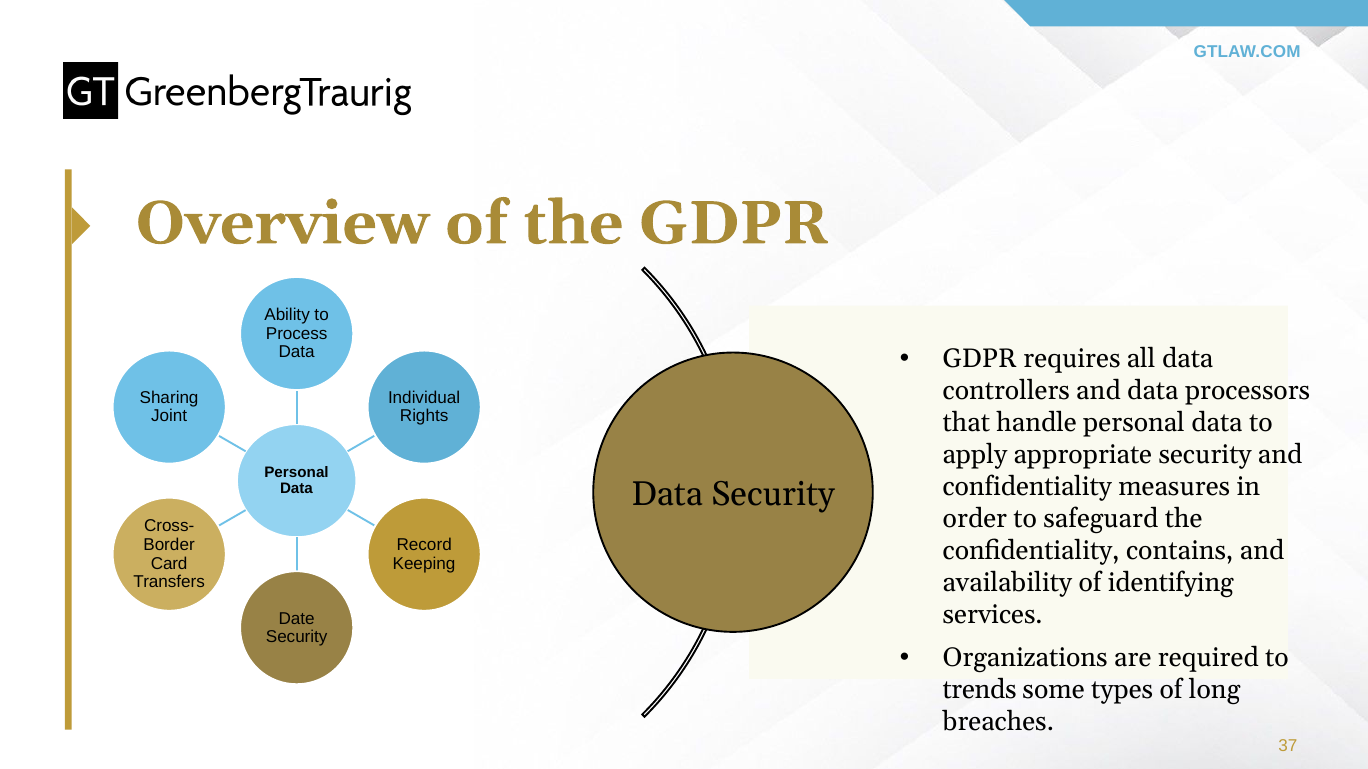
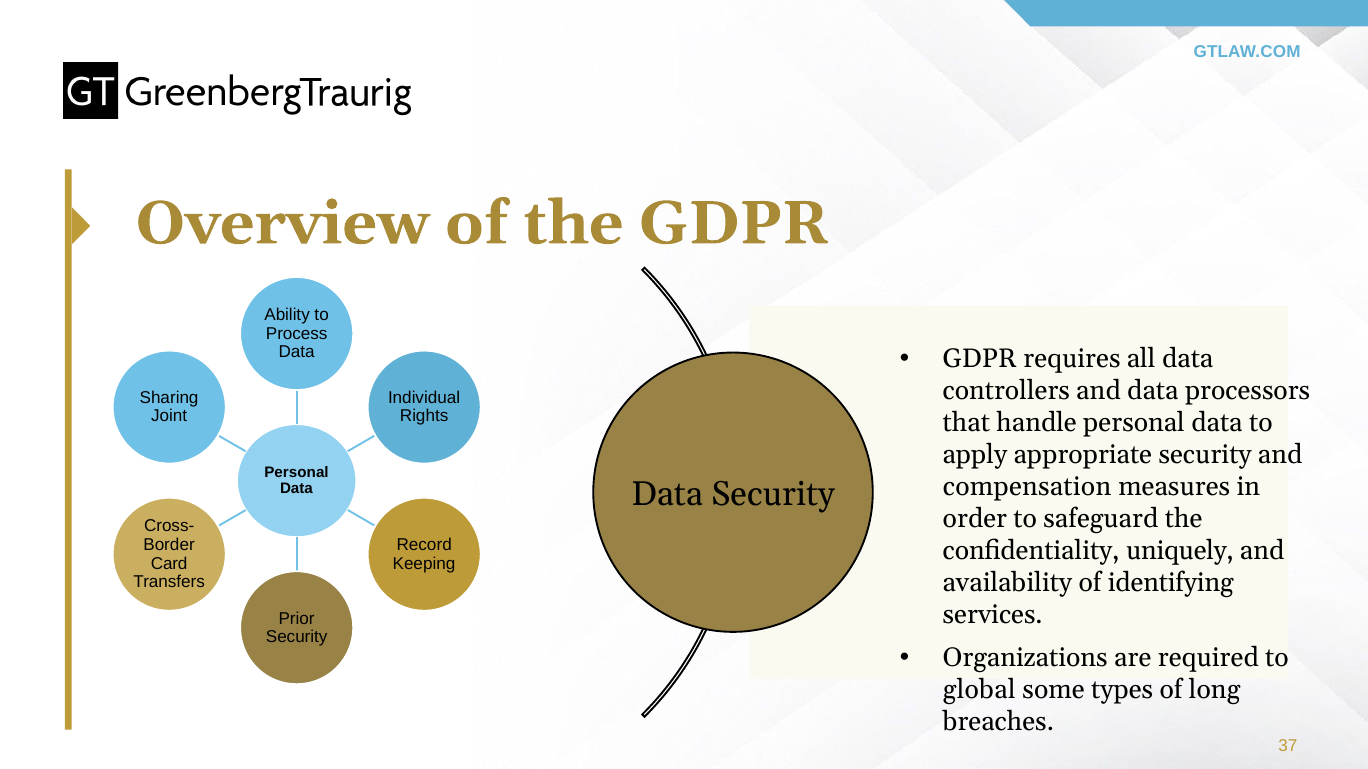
confidentiality: confidentiality -> compensation (1027, 487)
contains: contains -> uniquely (1180, 551)
Date: Date -> Prior (297, 619)
trends: trends -> global (979, 690)
